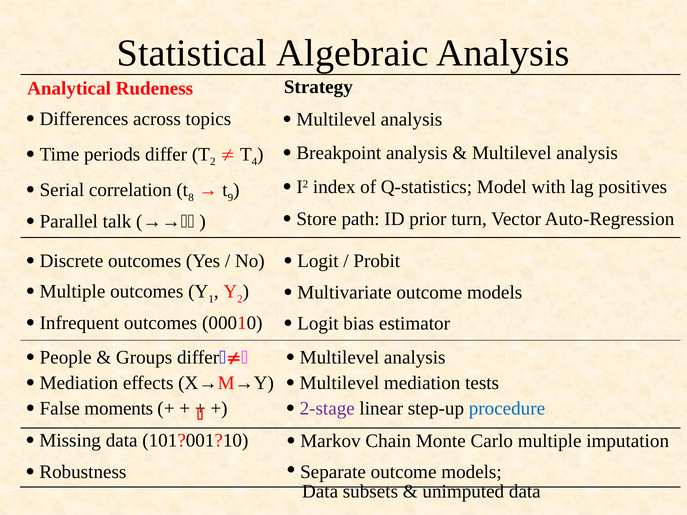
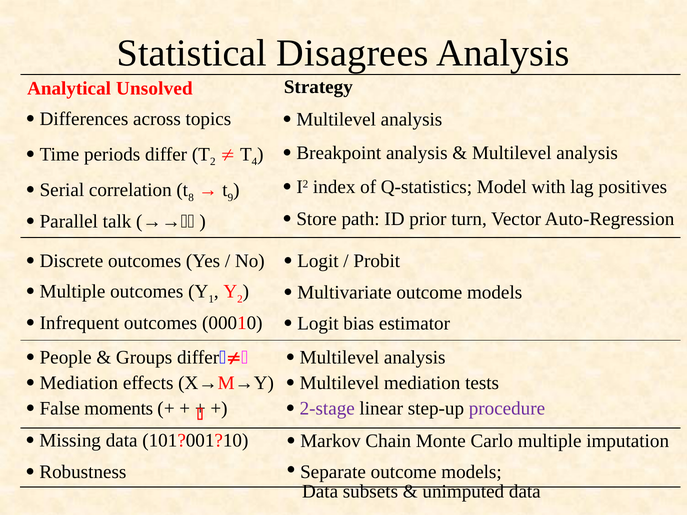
Algebraic: Algebraic -> Disagrees (353, 53)
Rudeness: Rudeness -> Unsolved (154, 89)
procedure colour: blue -> purple (507, 408)
